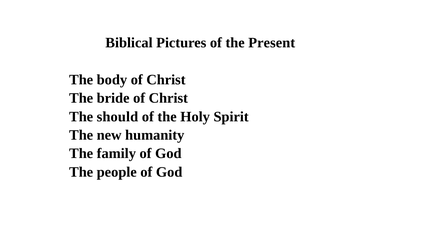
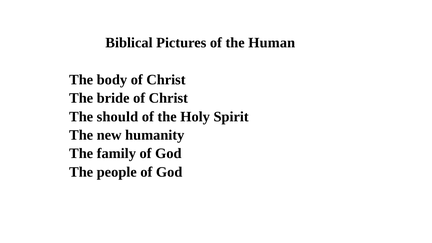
Present: Present -> Human (272, 43)
